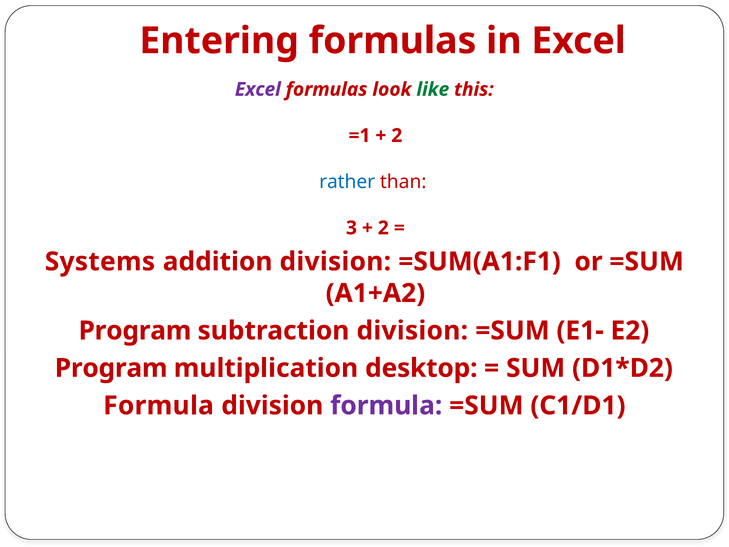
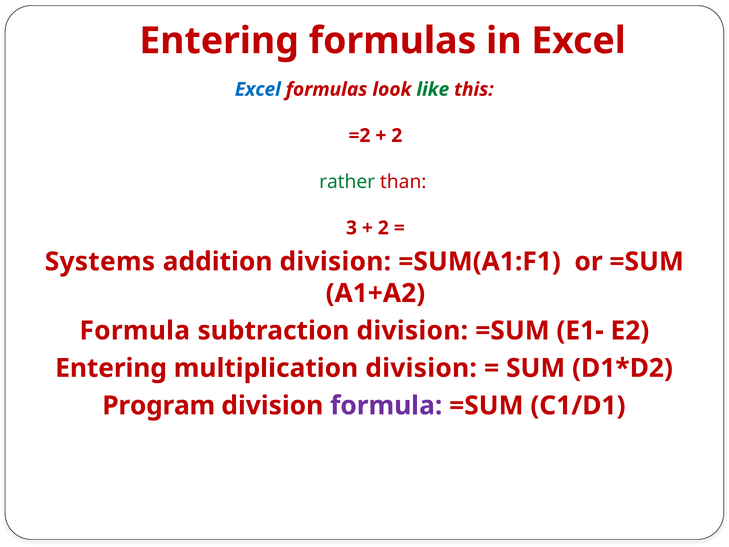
Excel colour: purple -> blue (258, 89)
=1: =1 -> =2 (359, 136)
rather colour: blue -> green (347, 182)
Program: Program -> Formula (135, 331)
Program: Program -> Entering (111, 368)
multiplication desktop: desktop -> division (421, 368)
Formula: Formula -> Program (159, 405)
